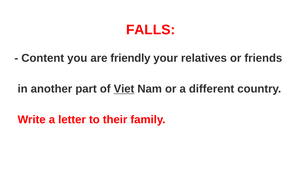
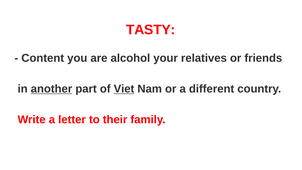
FALLS: FALLS -> TASTY (151, 30)
friendly: friendly -> alcohol (130, 58)
another underline: none -> present (51, 89)
